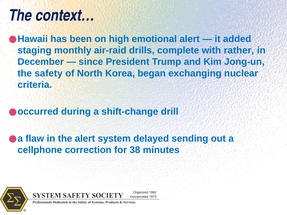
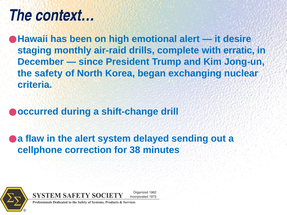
added: added -> desire (237, 39)
rather: rather -> erratic (239, 50)
